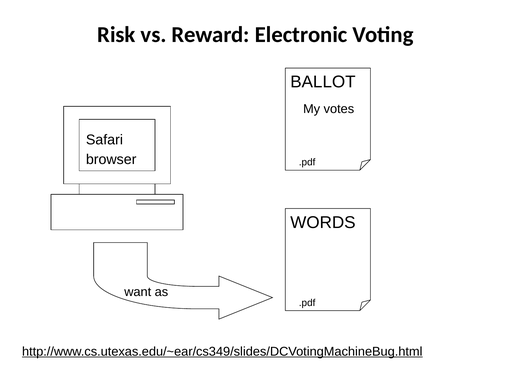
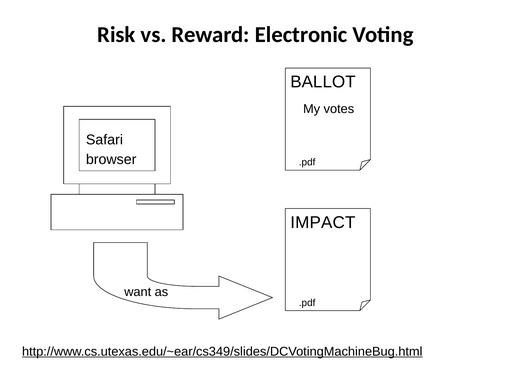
WORDS: WORDS -> IMPACT (323, 223)
